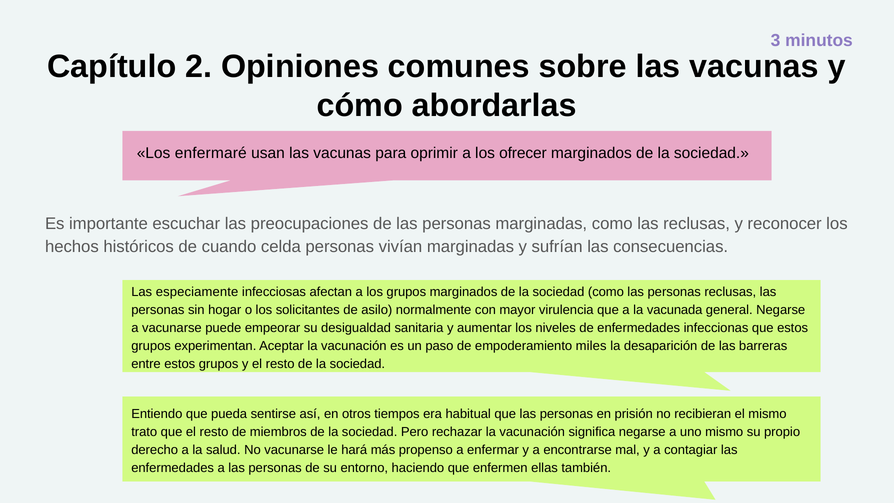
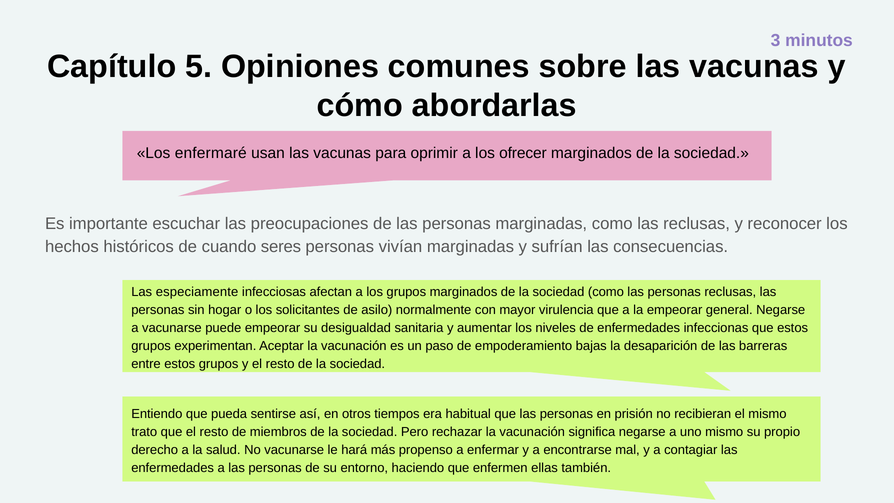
2: 2 -> 5 (199, 67)
celda: celda -> seres (281, 247)
la vacunada: vacunada -> empeorar (675, 310)
miles: miles -> bajas (591, 346)
